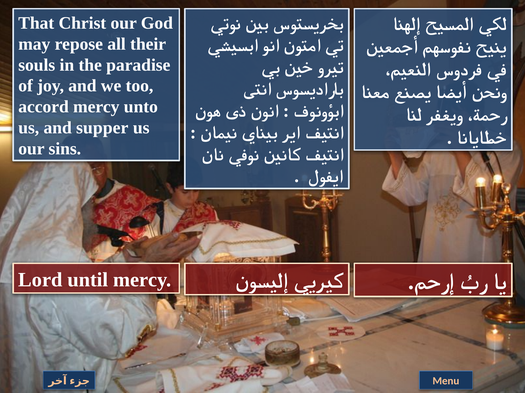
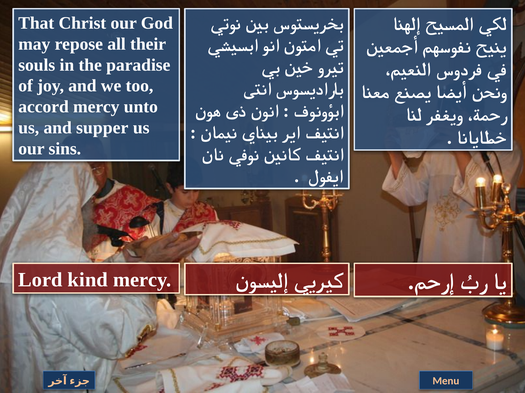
until: until -> kind (88, 280)
